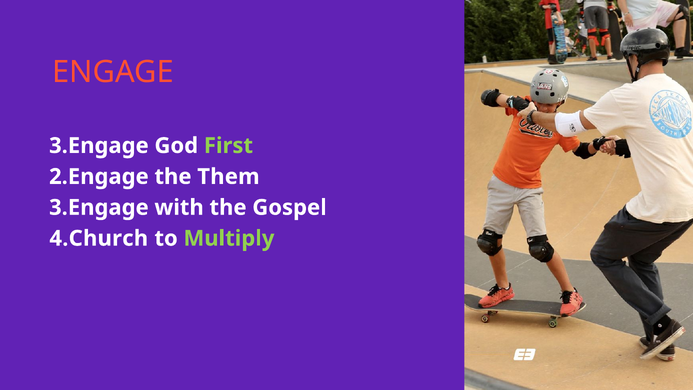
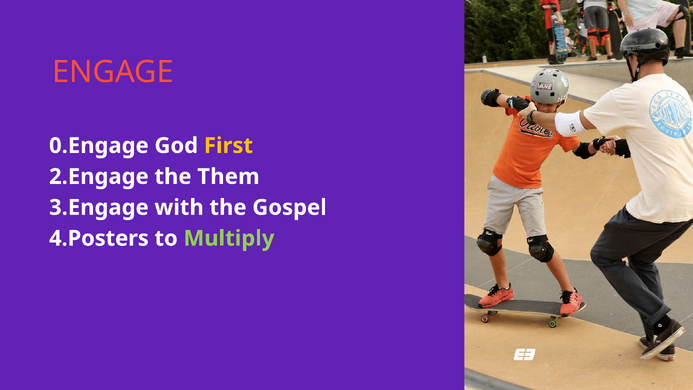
3.Engage: 3.Engage -> 0.Engage (99, 146)
First colour: light green -> yellow (228, 146)
4.Church: 4.Church -> 4.Posters (99, 238)
